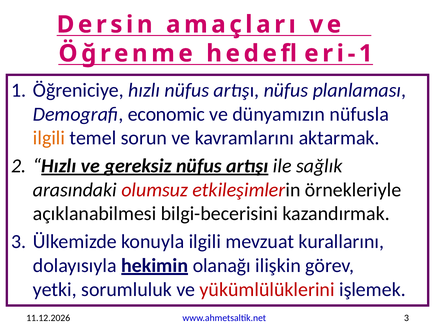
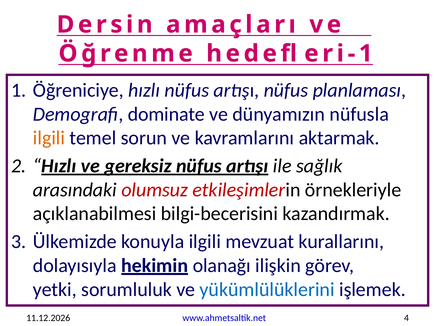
economic: economic -> dominate (166, 114)
yükümlülüklerini colour: red -> blue (267, 290)
www.ahmetsaltik.net 3: 3 -> 4 (406, 318)
